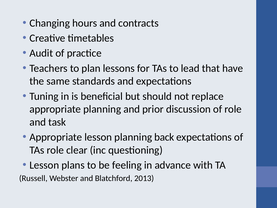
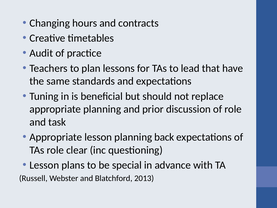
feeling: feeling -> special (127, 165)
